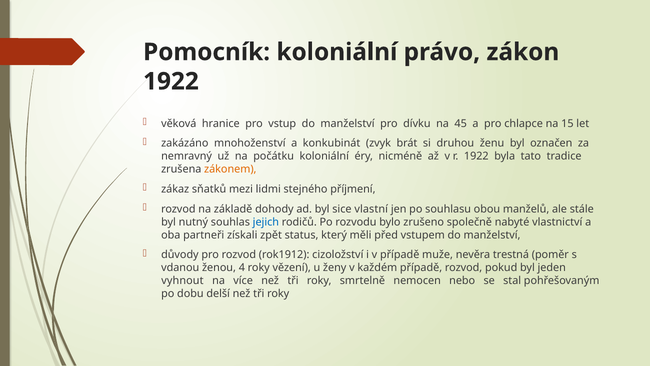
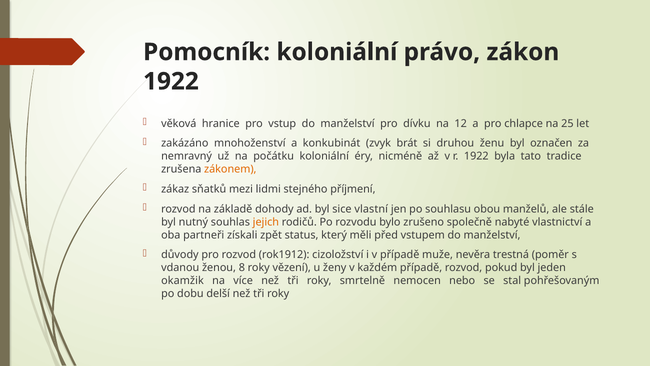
45: 45 -> 12 (461, 123)
15: 15 -> 25 (567, 123)
jejich colour: blue -> orange (266, 222)
4: 4 -> 8 (242, 267)
vyhnout: vyhnout -> okamžik (182, 280)
